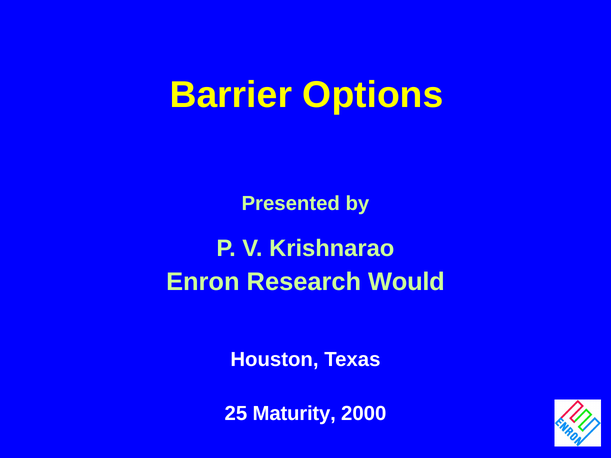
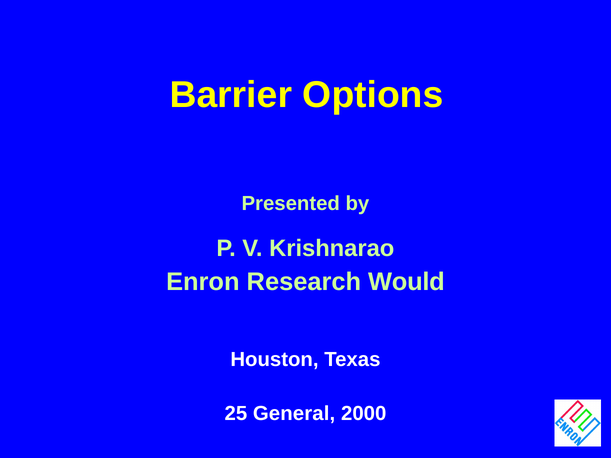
Maturity: Maturity -> General (294, 414)
